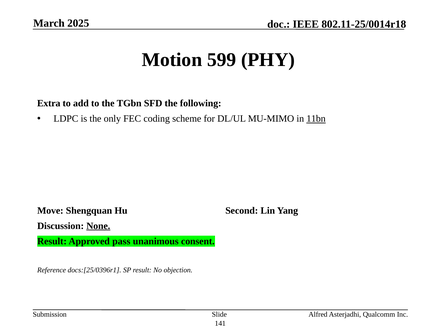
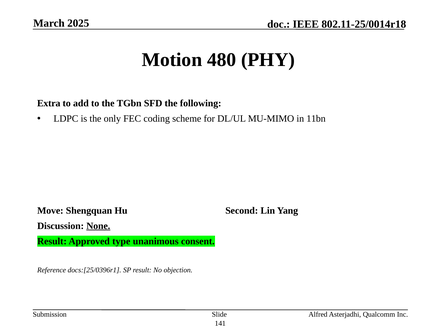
599: 599 -> 480 (222, 60)
11bn underline: present -> none (316, 119)
pass: pass -> type (121, 241)
